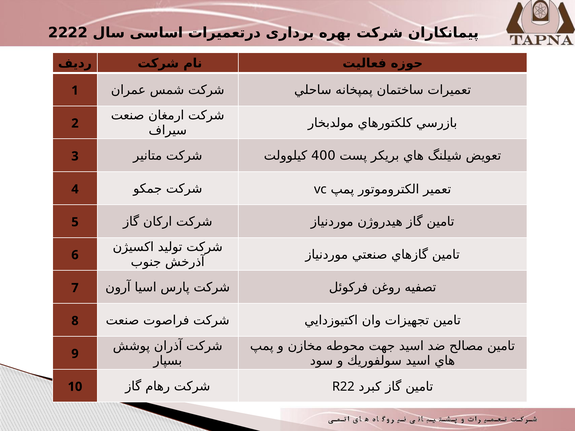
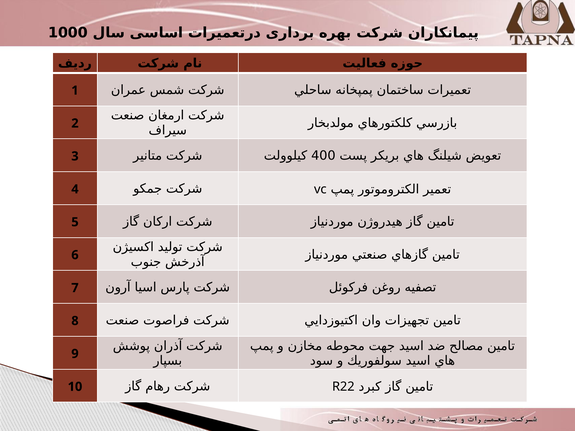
2222: 2222 -> 1000 (68, 33)
